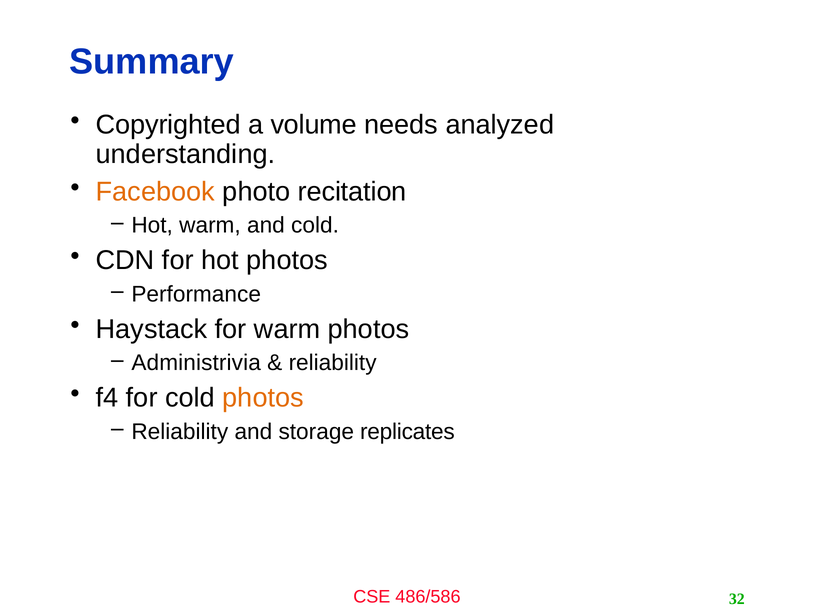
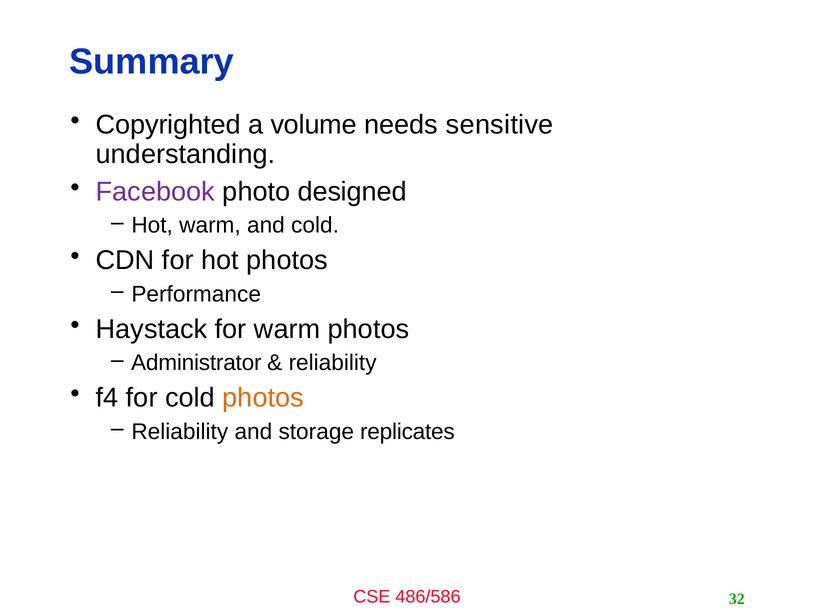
analyzed: analyzed -> sensitive (500, 125)
Facebook colour: orange -> purple (155, 192)
recitation: recitation -> designed (352, 192)
Administrivia: Administrivia -> Administrator (196, 363)
